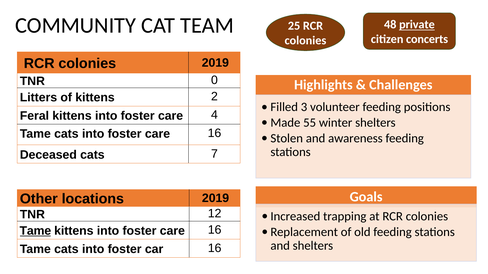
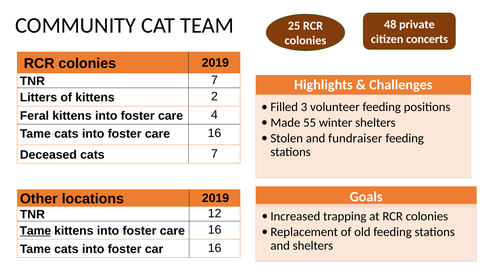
private underline: present -> none (417, 25)
TNR 0: 0 -> 7 (214, 80)
awareness: awareness -> fundraiser (355, 138)
